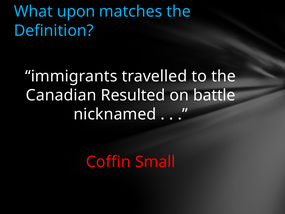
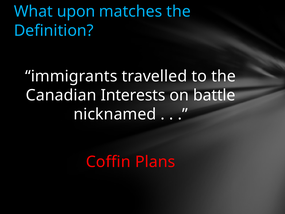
Resulted: Resulted -> Interests (133, 95)
Small: Small -> Plans (155, 162)
